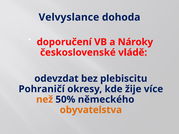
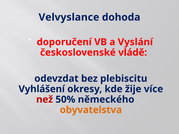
Nároky: Nároky -> Vyslání (135, 42)
Pohraničí: Pohraničí -> Vyhlášení (42, 89)
než colour: orange -> red (45, 100)
